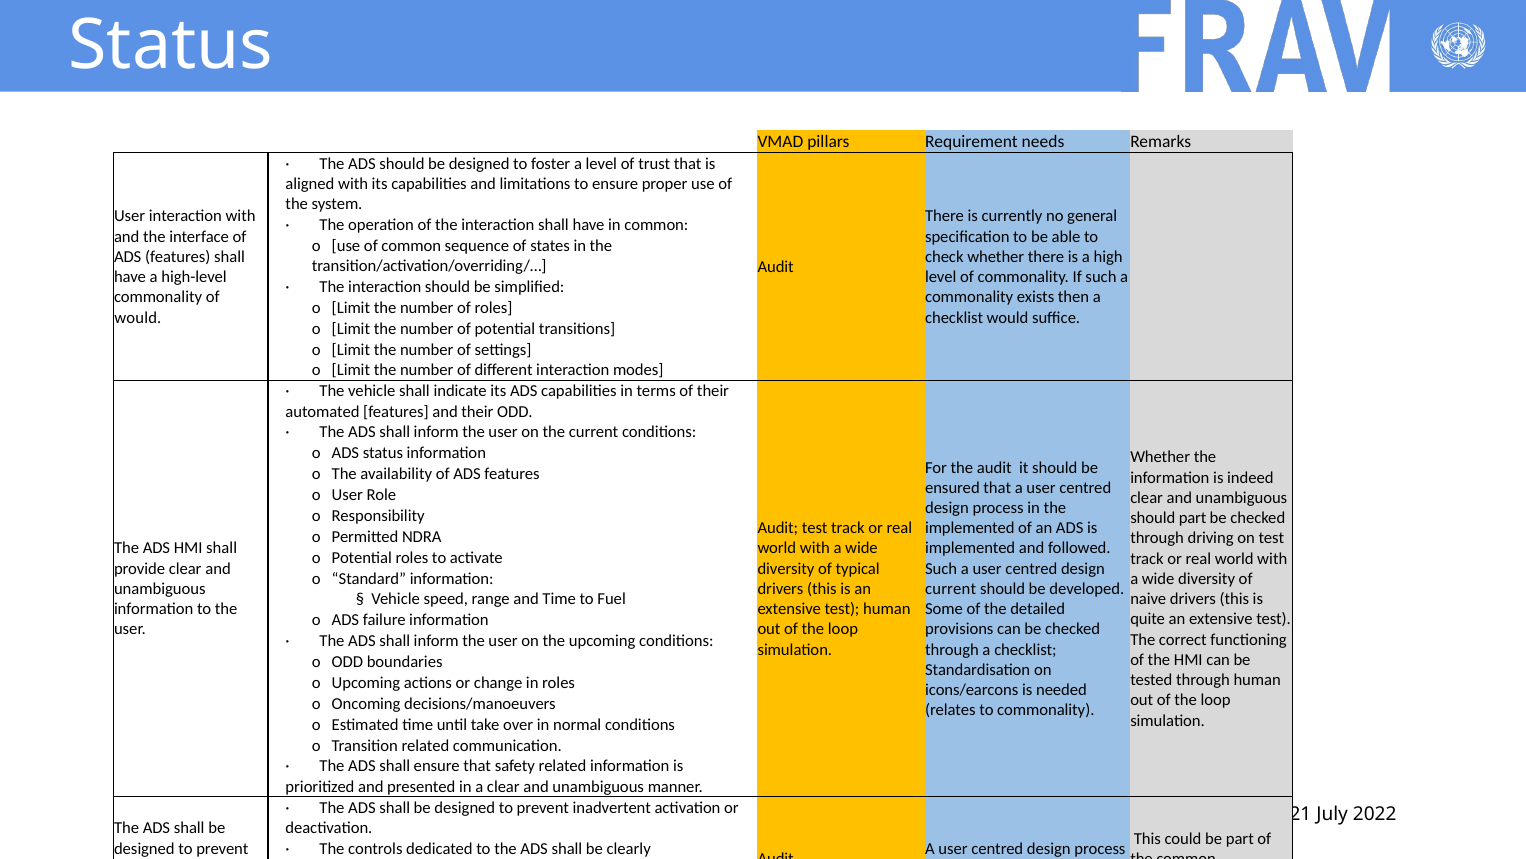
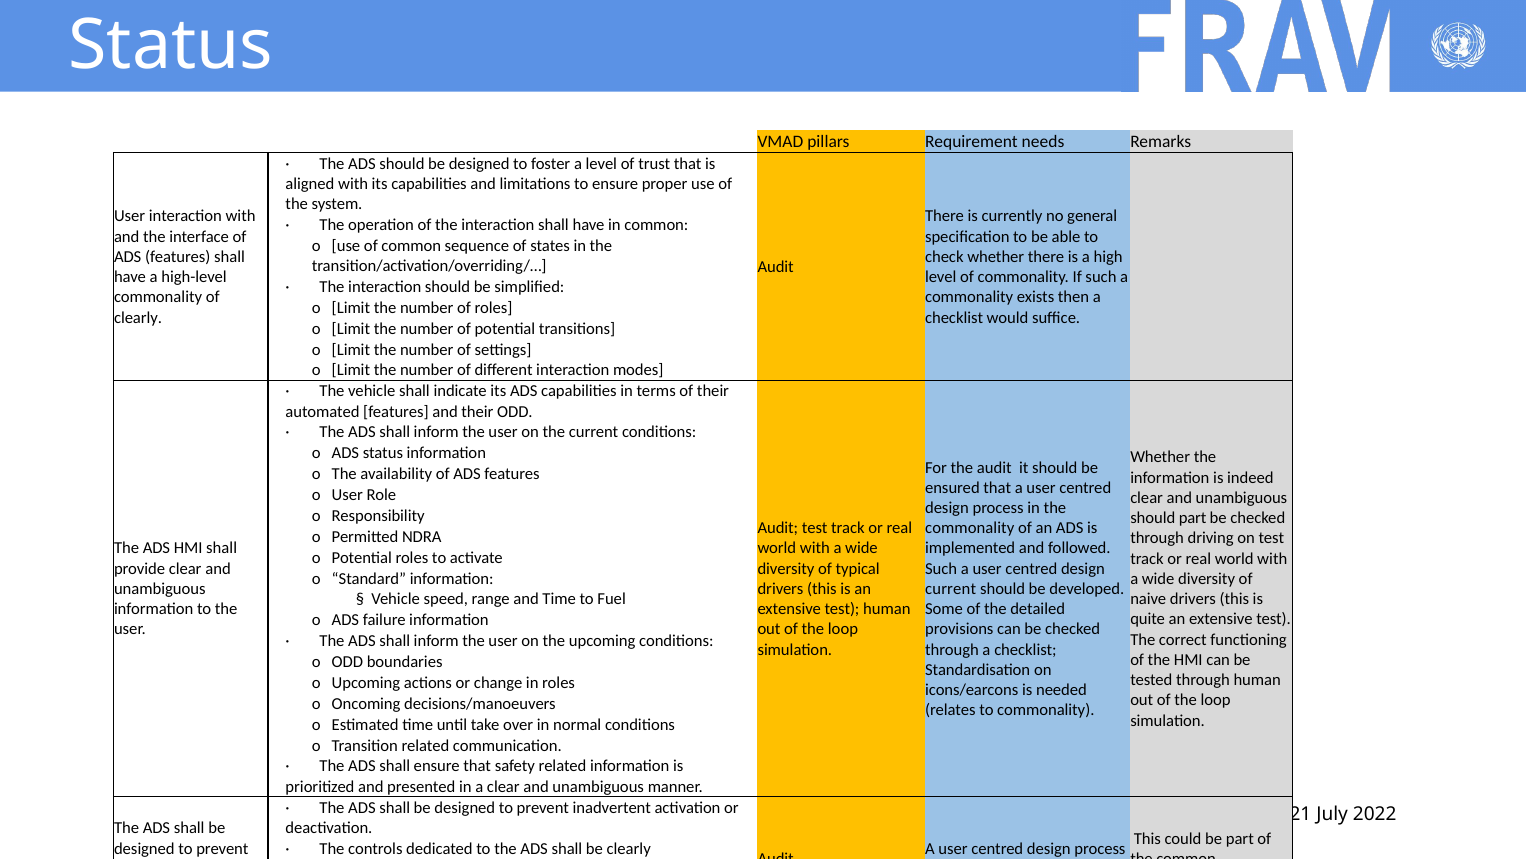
would: would -> clearly (138, 317)
implemented: implemented -> commonality (970, 528)
